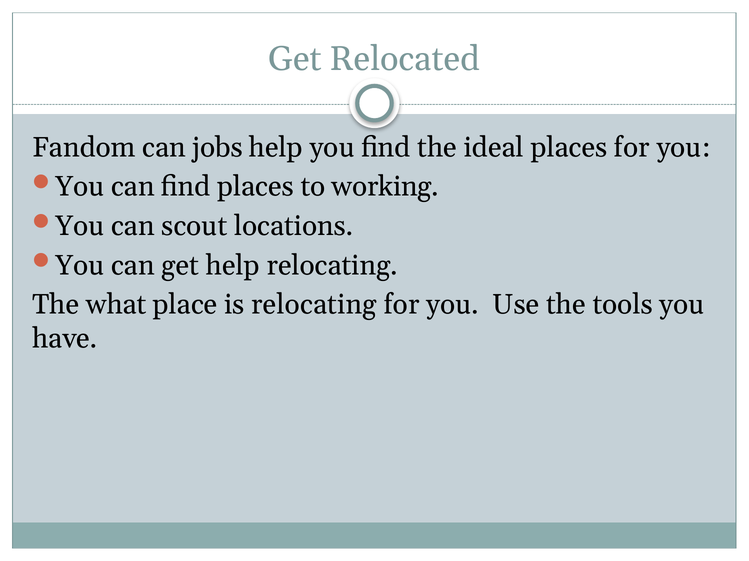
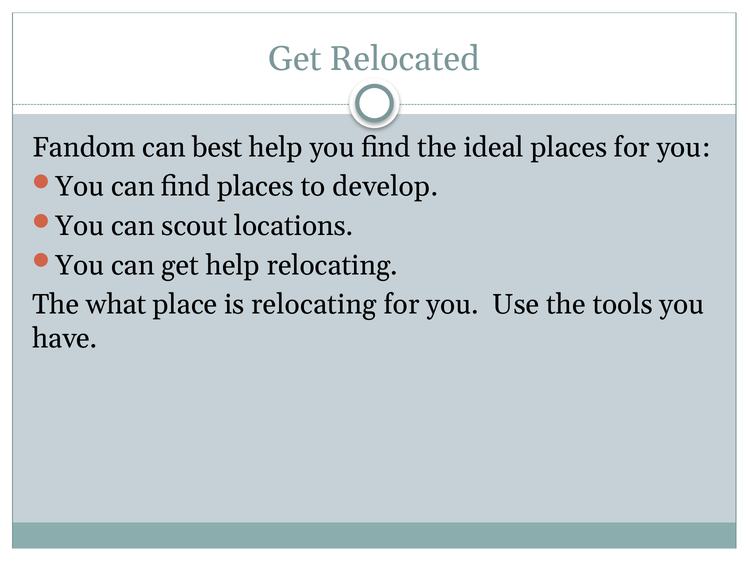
jobs: jobs -> best (217, 148)
working: working -> develop (385, 187)
